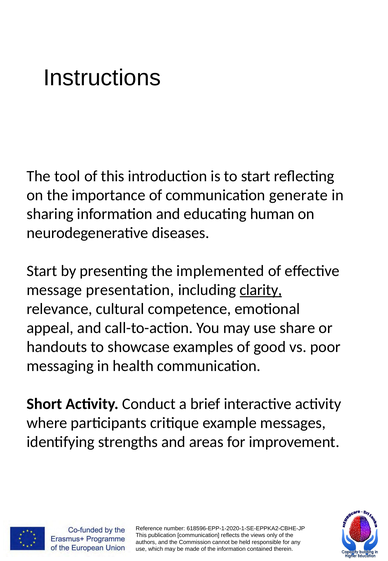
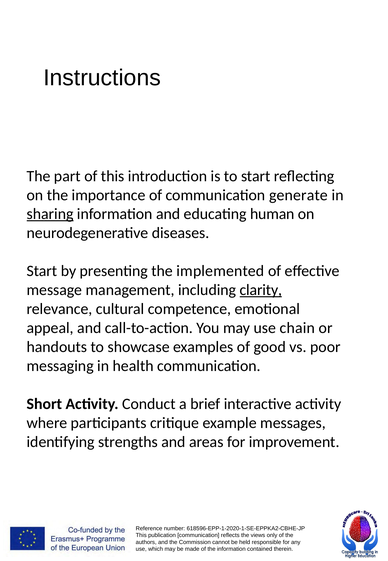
tool: tool -> part (67, 176)
sharing underline: none -> present (50, 214)
presentation: presentation -> management (130, 290)
share: share -> chain (297, 328)
